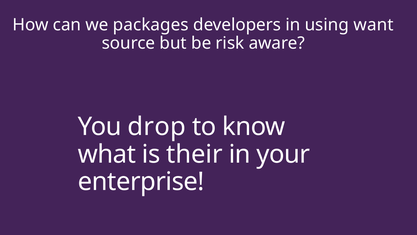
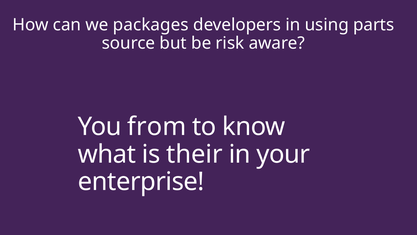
want: want -> parts (374, 25)
drop: drop -> from (157, 126)
